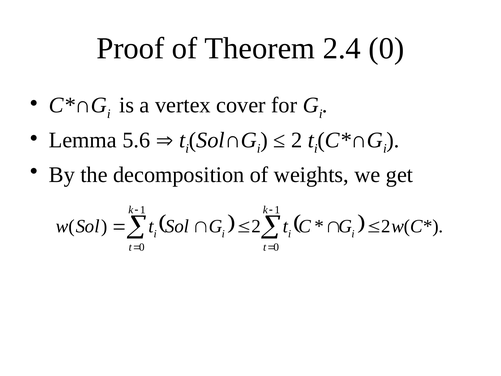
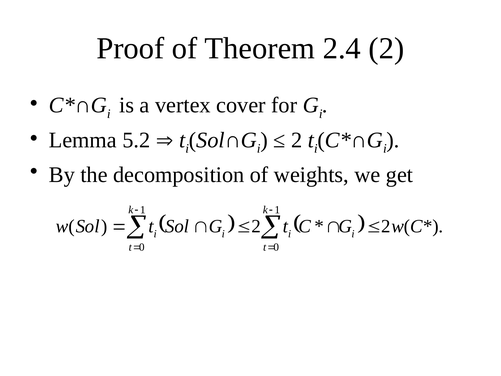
2.4 0: 0 -> 2 (386, 48)
5.6: 5.6 -> 5.2 (136, 140)
